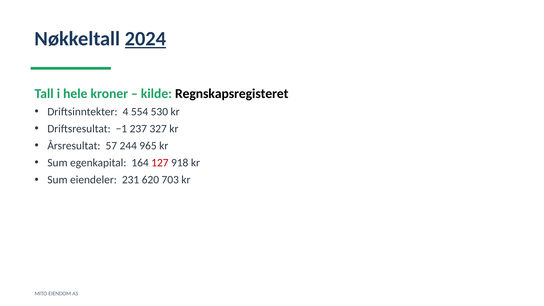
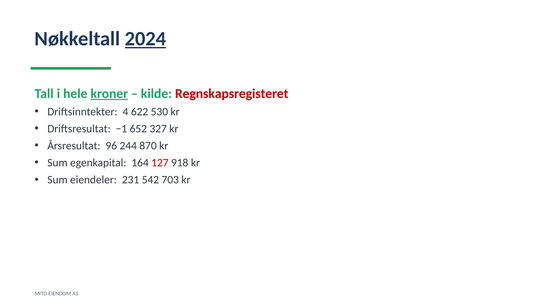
kroner underline: none -> present (109, 94)
Regnskapsregisteret colour: black -> red (232, 94)
554: 554 -> 622 (140, 112)
237: 237 -> 652 (138, 129)
57: 57 -> 96 (111, 146)
965: 965 -> 870 (148, 146)
620: 620 -> 542 (150, 180)
